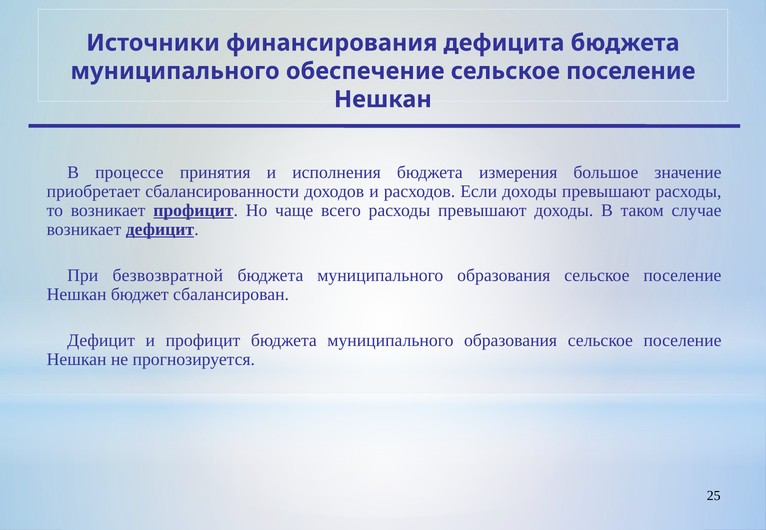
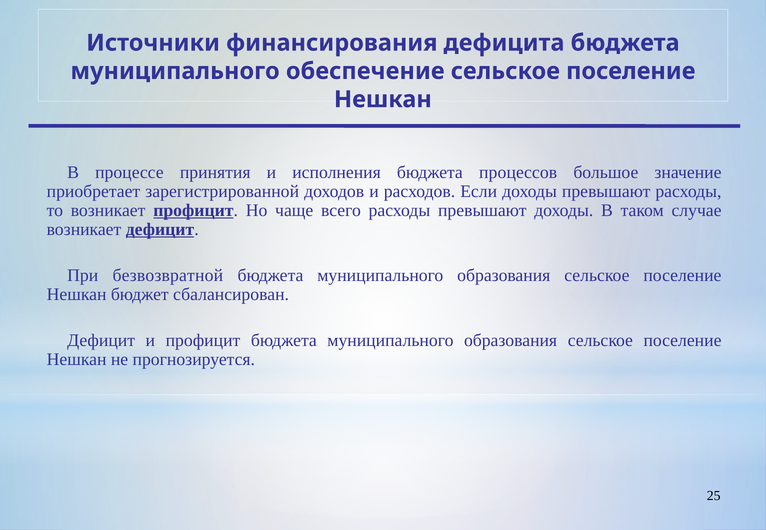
измерения: измерения -> процессов (518, 172)
сбалансированности: сбалансированности -> зарегистрированной (222, 191)
